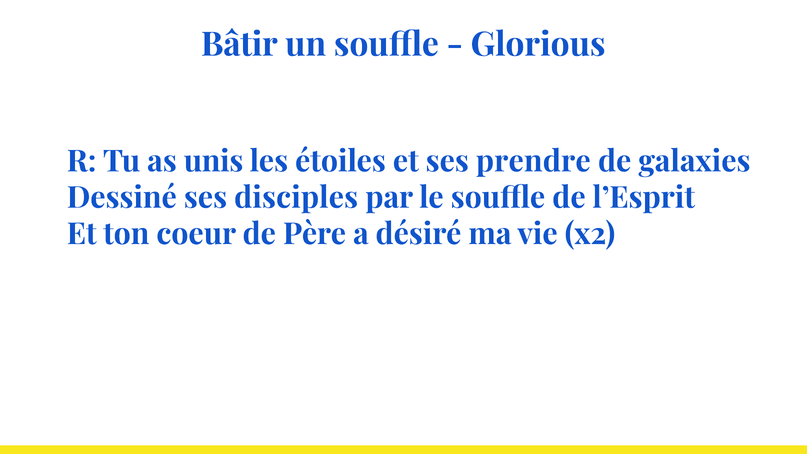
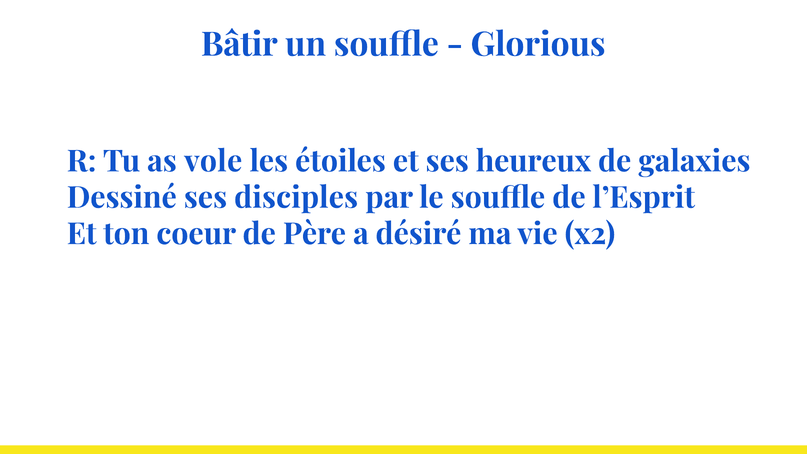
unis: unis -> vole (213, 161)
prendre: prendre -> heureux (533, 161)
